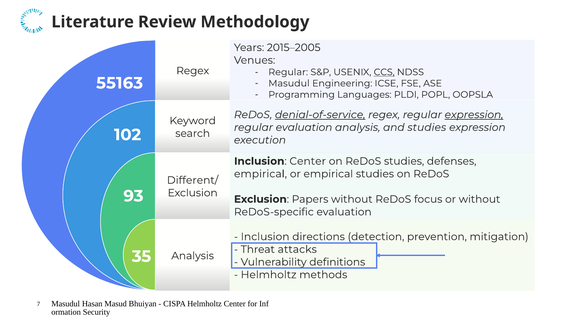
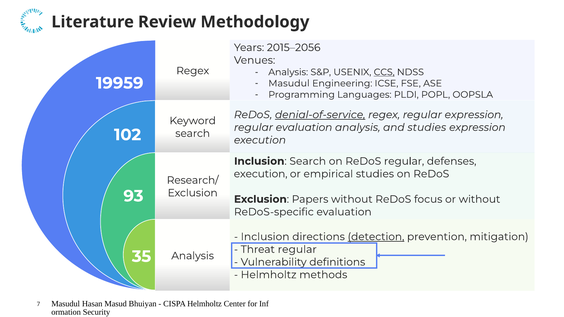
2015–2005: 2015–2005 -> 2015–2056 (294, 48)
Regular: Regular -> Analysis (288, 72)
55163: 55163 -> 19959 (120, 83)
expression underline: present -> none (474, 115)
Inclusion Center: Center -> Search (308, 161)
ReDoS studies: studies -> regular (404, 161)
empirical: empirical -> execution (261, 174)
Different/: Different/ -> Research/ (193, 180)
detection underline: none -> present (376, 237)
Threat attacks: attacks -> regular (297, 250)
